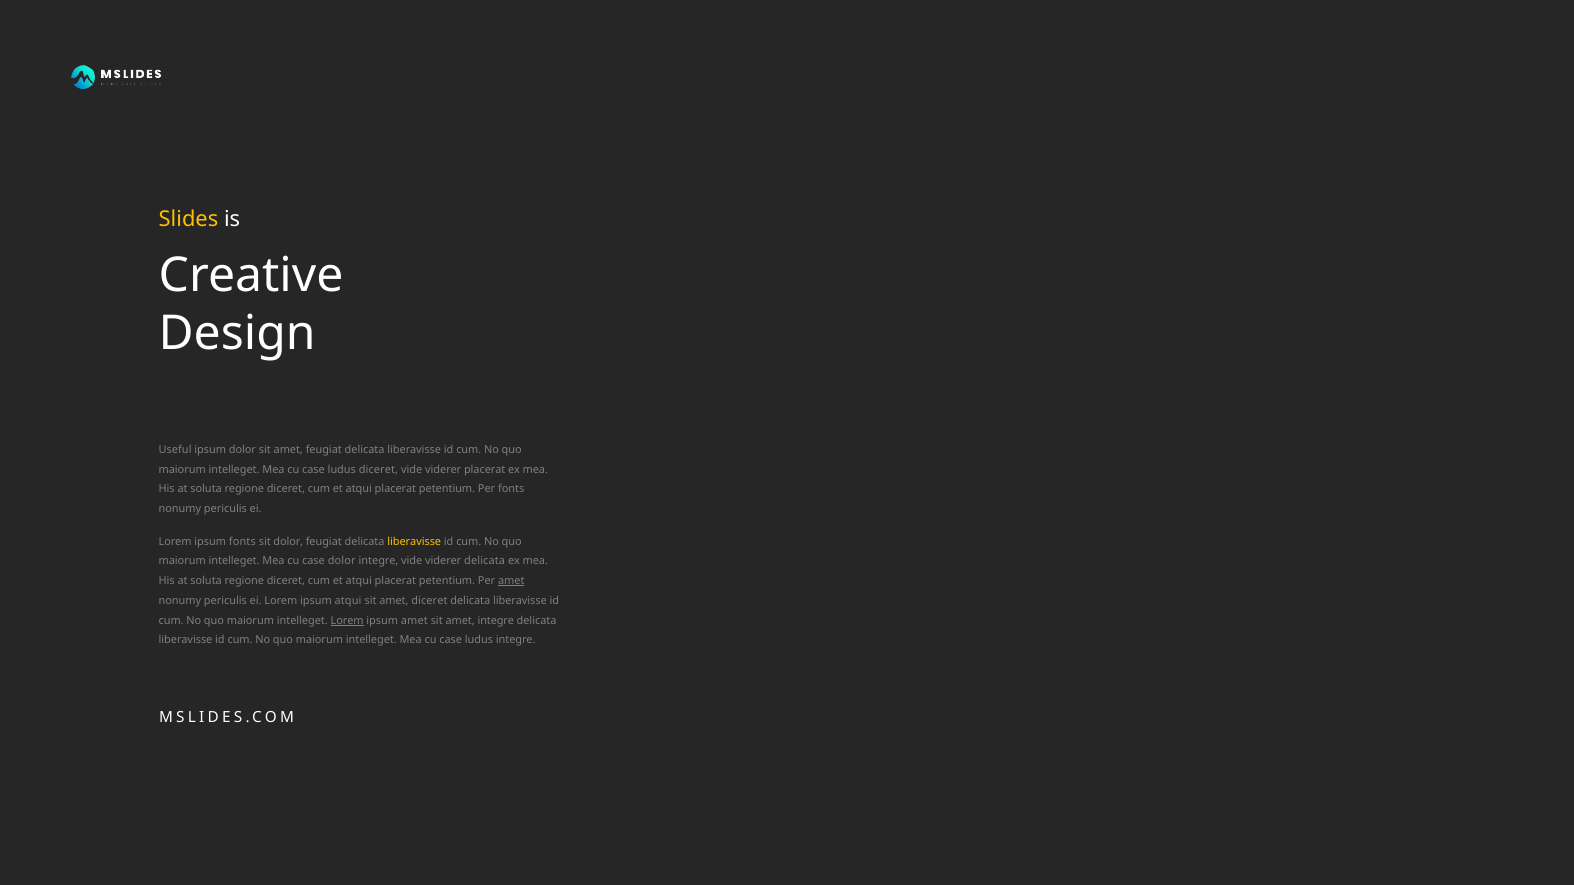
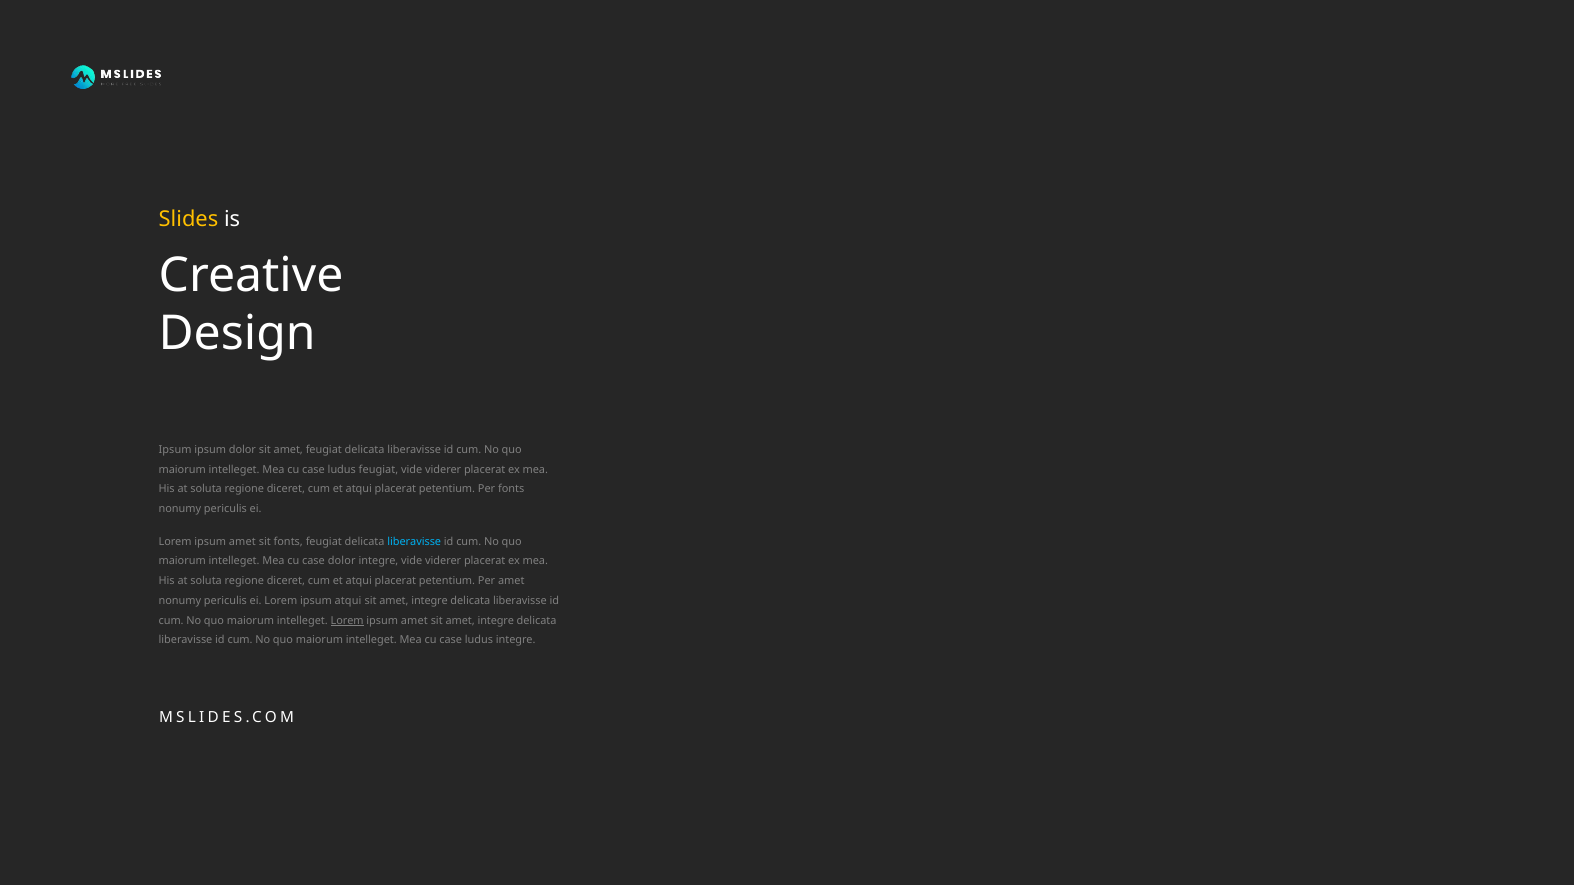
Useful: Useful -> Ipsum (175, 450)
ludus diceret: diceret -> feugiat (379, 470)
fonts: fonts -> amet (242, 542)
sit dolor: dolor -> fonts (288, 542)
liberavisse colour: yellow -> light blue (414, 542)
integre vide viderer delicata: delicata -> placerat (485, 562)
amet underline: present -> none (511, 581)
diceret: diceret -> integre (430, 601)
